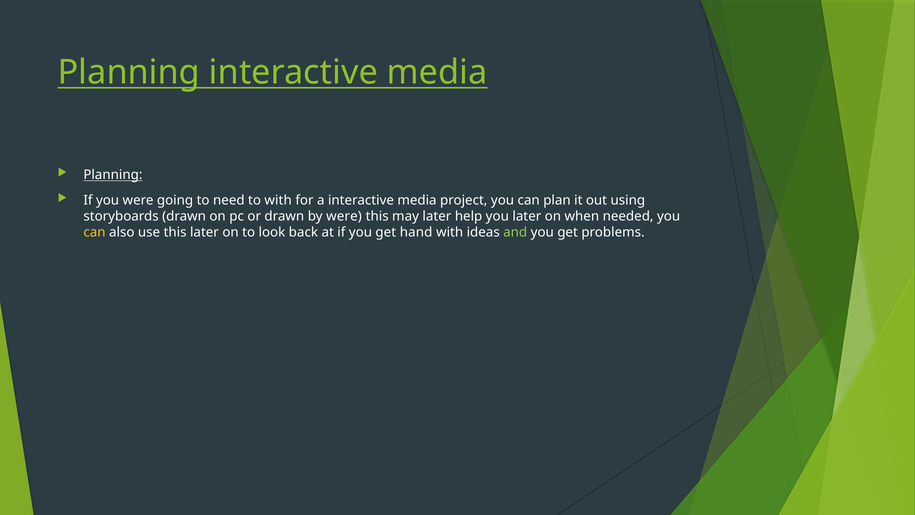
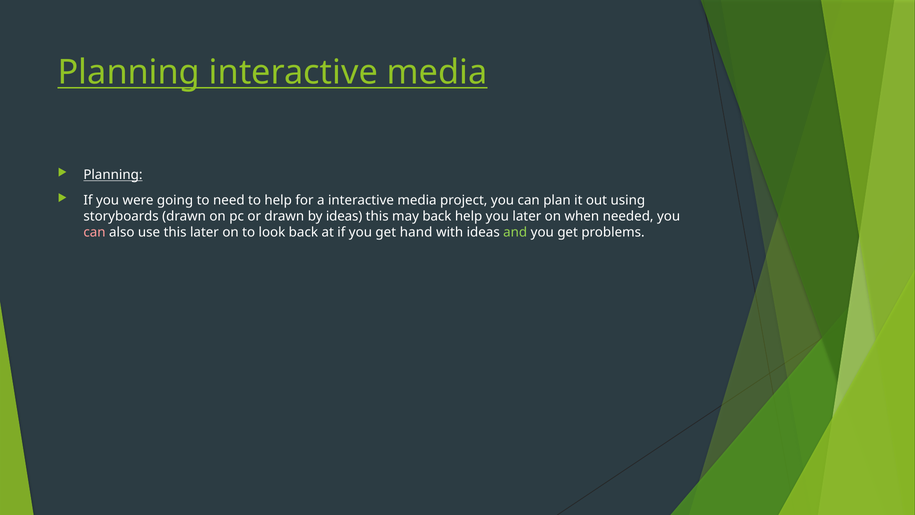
to with: with -> help (278, 200)
by were: were -> ideas (344, 216)
may later: later -> back (437, 216)
can colour: yellow -> pink (94, 232)
